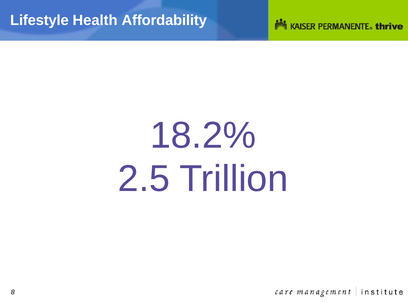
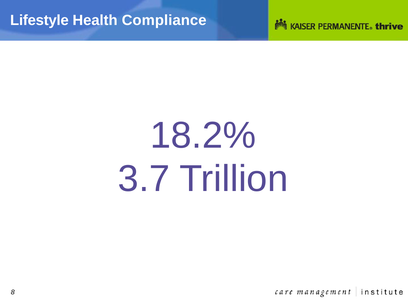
Affordability: Affordability -> Compliance (164, 20)
2.5: 2.5 -> 3.7 (144, 179)
